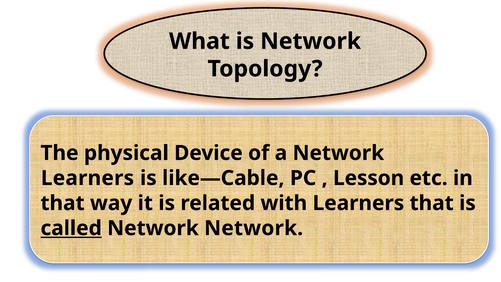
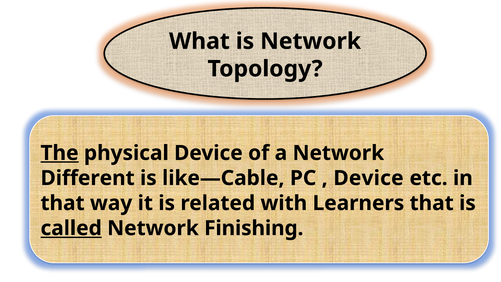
The underline: none -> present (60, 153)
Learners: Learners -> Different (88, 178)
Lesson: Lesson -> Device (368, 178)
Network Network: Network -> Finishing (254, 228)
